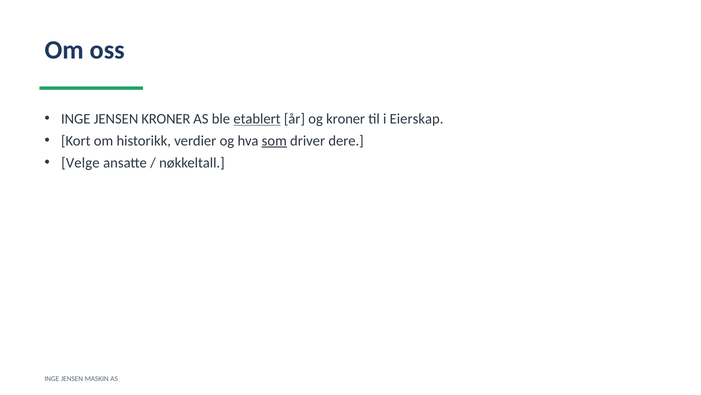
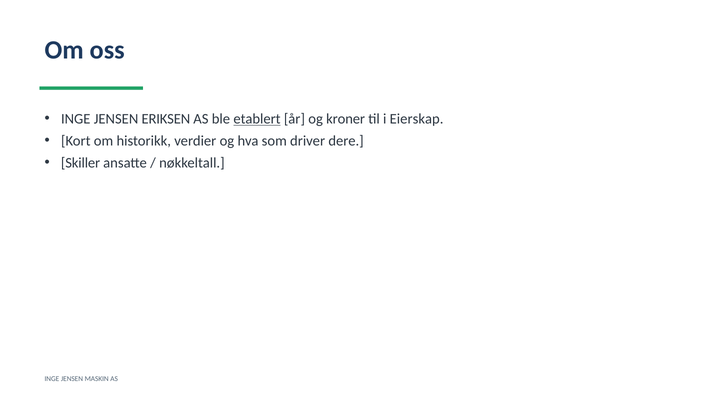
JENSEN KRONER: KRONER -> ERIKSEN (166, 119)
som underline: present -> none (274, 141)
Velge: Velge -> Skiller (81, 163)
